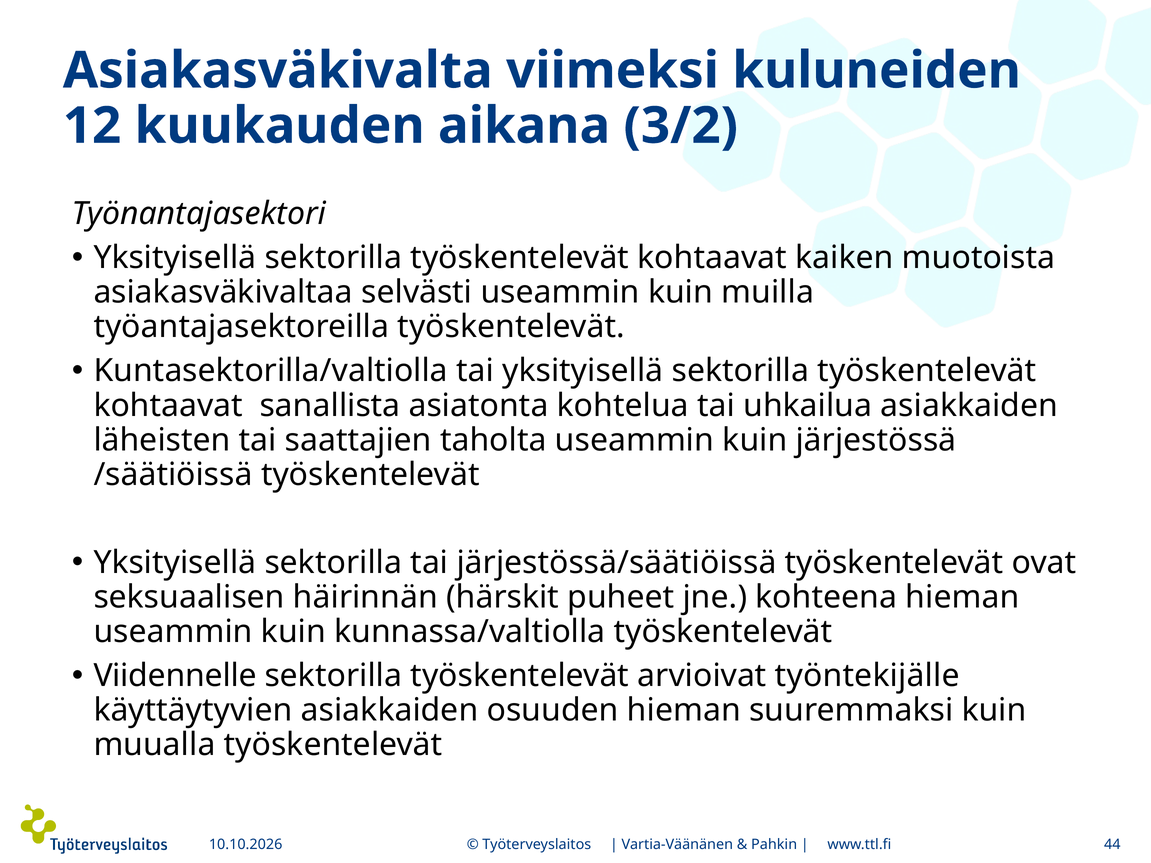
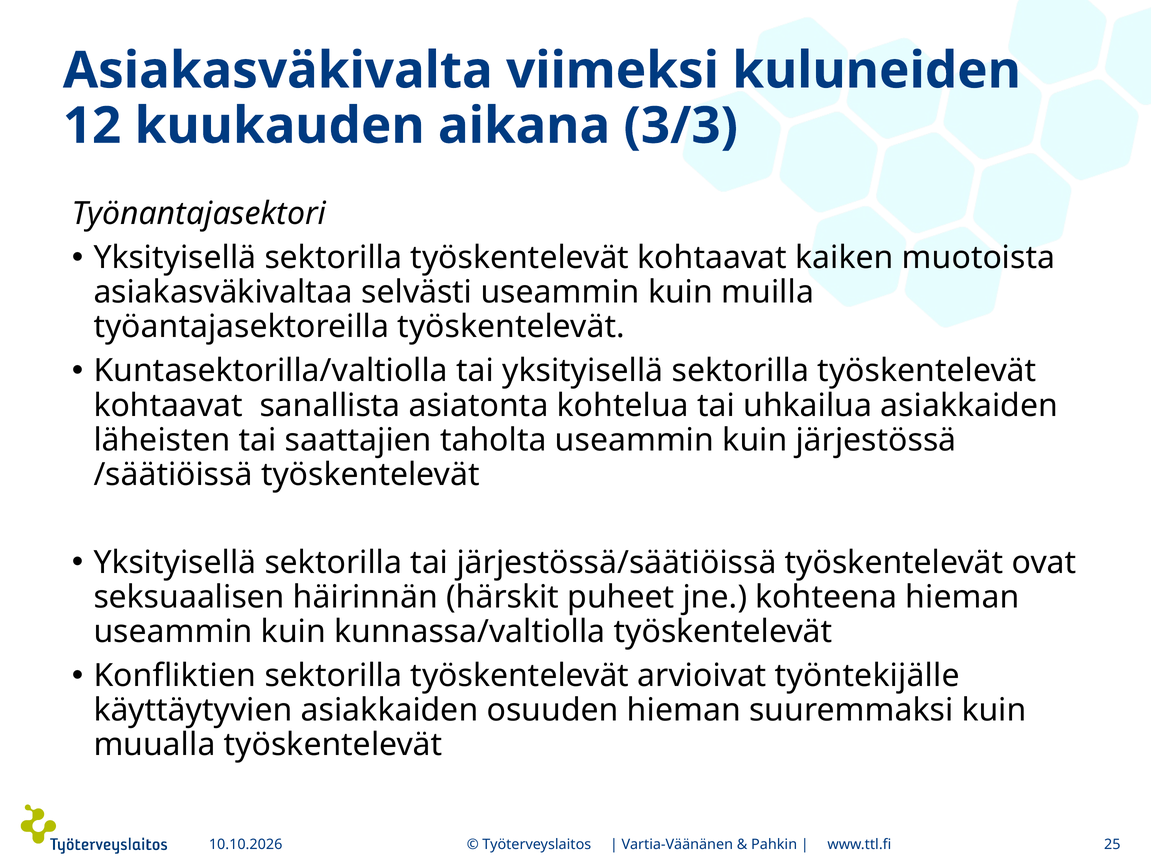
3/2: 3/2 -> 3/3 (681, 126)
Viidennelle: Viidennelle -> Konfliktien (175, 676)
44: 44 -> 25 (1112, 845)
